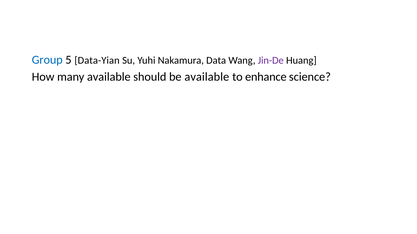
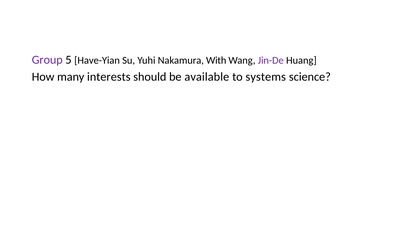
Group colour: blue -> purple (47, 60)
Data-Yian: Data-Yian -> Have-Yian (97, 61)
Data: Data -> With (216, 61)
many available: available -> interests (109, 77)
enhance: enhance -> systems (266, 77)
